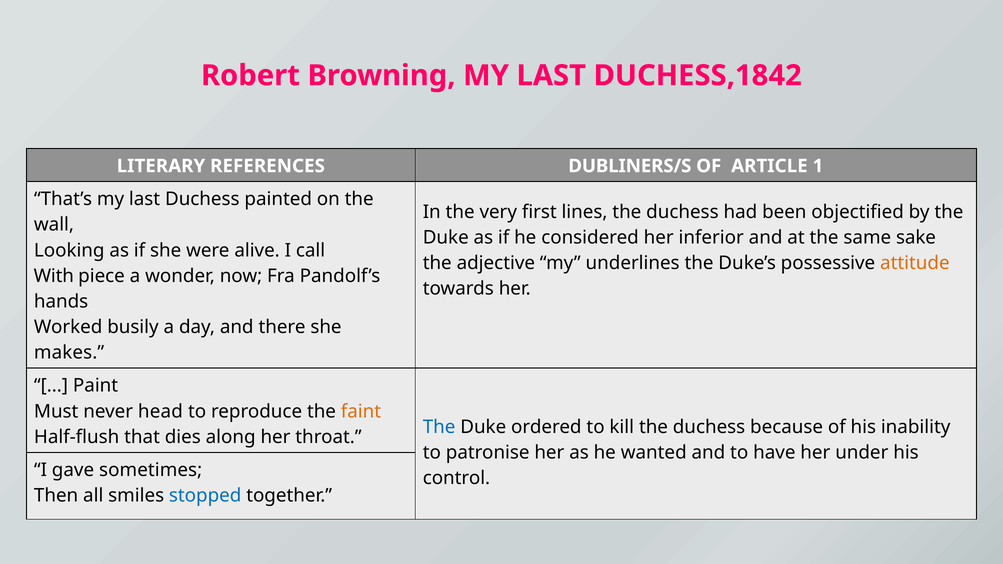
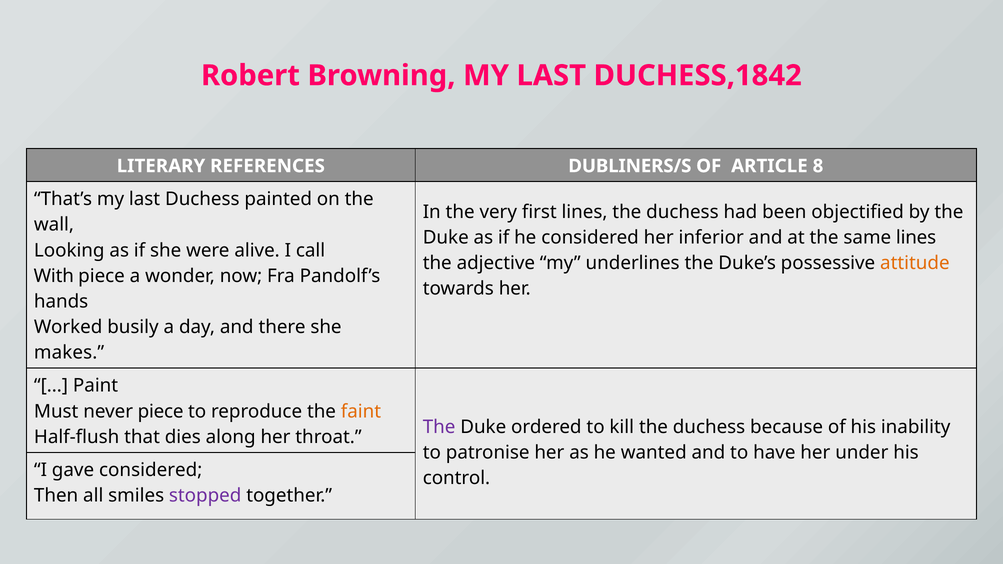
1: 1 -> 8 (818, 166)
same sake: sake -> lines (916, 238)
never head: head -> piece (161, 411)
The colour: blue -> purple (439, 427)
gave sometimes: sometimes -> considered (151, 470)
stopped colour: blue -> purple (205, 496)
